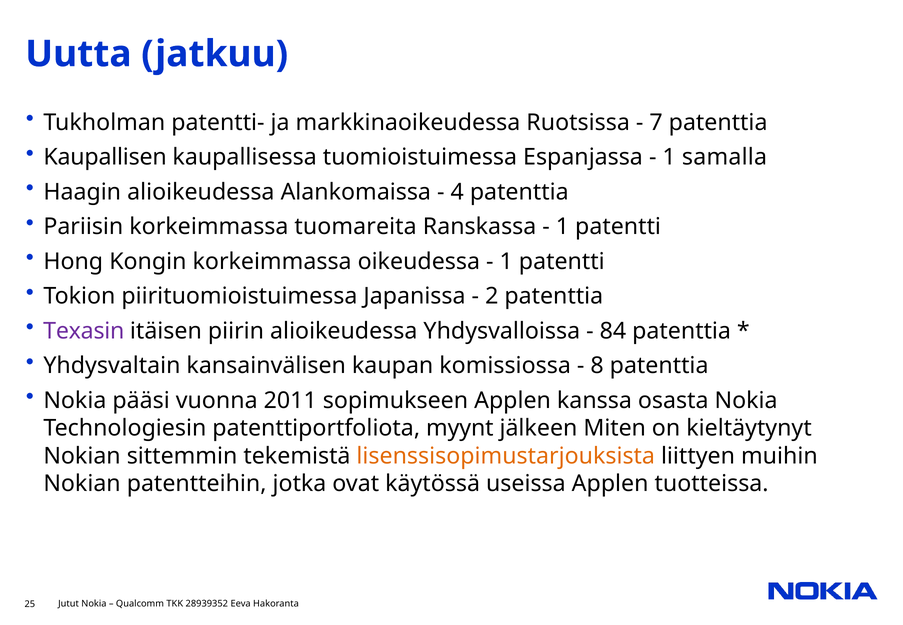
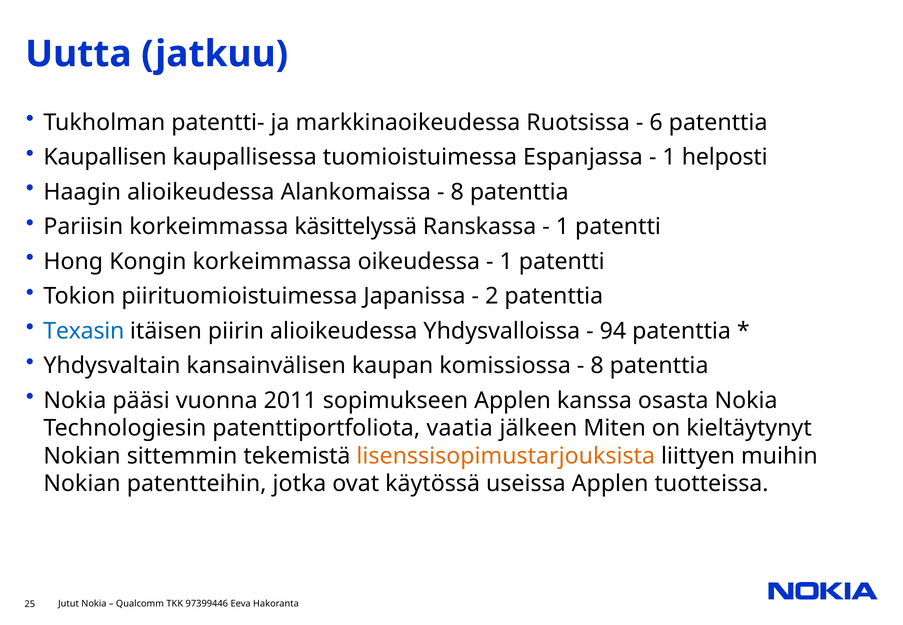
7: 7 -> 6 (656, 122)
samalla: samalla -> helposti (725, 157)
4: 4 -> 8 (457, 192)
tuomareita: tuomareita -> käsittelyssä (356, 227)
Texasin colour: purple -> blue (84, 331)
84: 84 -> 94 (613, 331)
myynt: myynt -> vaatia (460, 428)
28939352: 28939352 -> 97399446 (207, 604)
